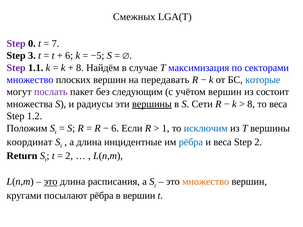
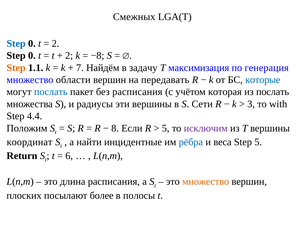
Step colour: purple -> blue (16, 44)
7: 7 -> 2 (55, 44)
3: 3 -> 0 (32, 56)
6: 6 -> 2 (69, 56)
−5: −5 -> −8 (98, 56)
Step colour: purple -> orange (16, 68)
8: 8 -> 7 (80, 68)
случае: случае -> задачу (143, 68)
секторами: секторами -> генерация (267, 68)
плоских: плоских -> области (73, 80)
послать colour: purple -> blue (51, 92)
без следующим: следующим -> расписания (137, 92)
учётом вершин: вершин -> которая (225, 92)
из состоит: состоит -> послать (273, 92)
вершины underline: present -> none (152, 104)
8: 8 -> 3 (251, 104)
то веса: веса -> with (278, 104)
1.2: 1.2 -> 4.4 (35, 116)
6: 6 -> 8 (115, 128)
1: 1 -> 5 (166, 128)
исключим colour: blue -> purple (206, 128)
а длина: длина -> найти (89, 142)
Step 2: 2 -> 5 (258, 142)
2: 2 -> 6 (69, 156)
это underline: present -> none (51, 182)
кругами: кругами -> плоских (24, 196)
посылают рёбра: рёбра -> более (102, 196)
в вершин: вершин -> полосы (139, 196)
